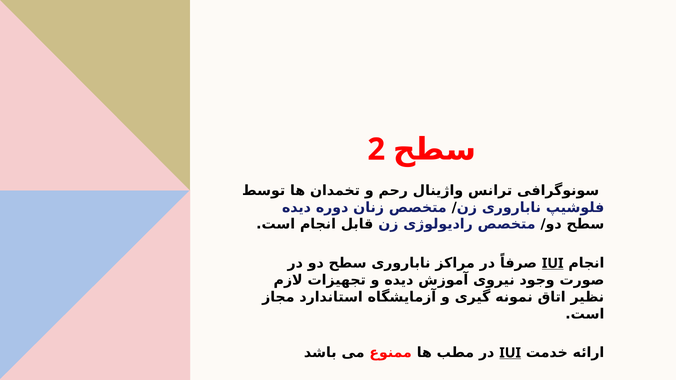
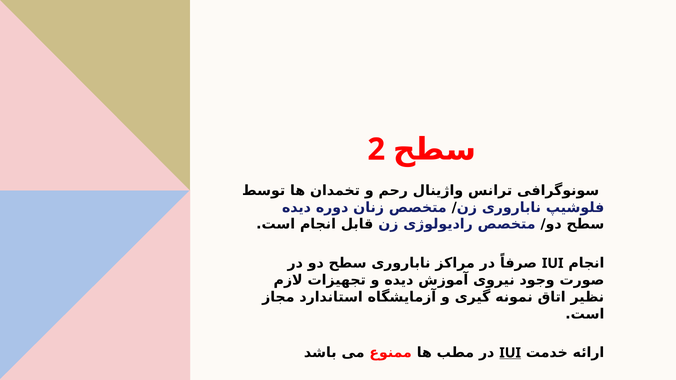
IUI underline: present -> none (553, 263)
